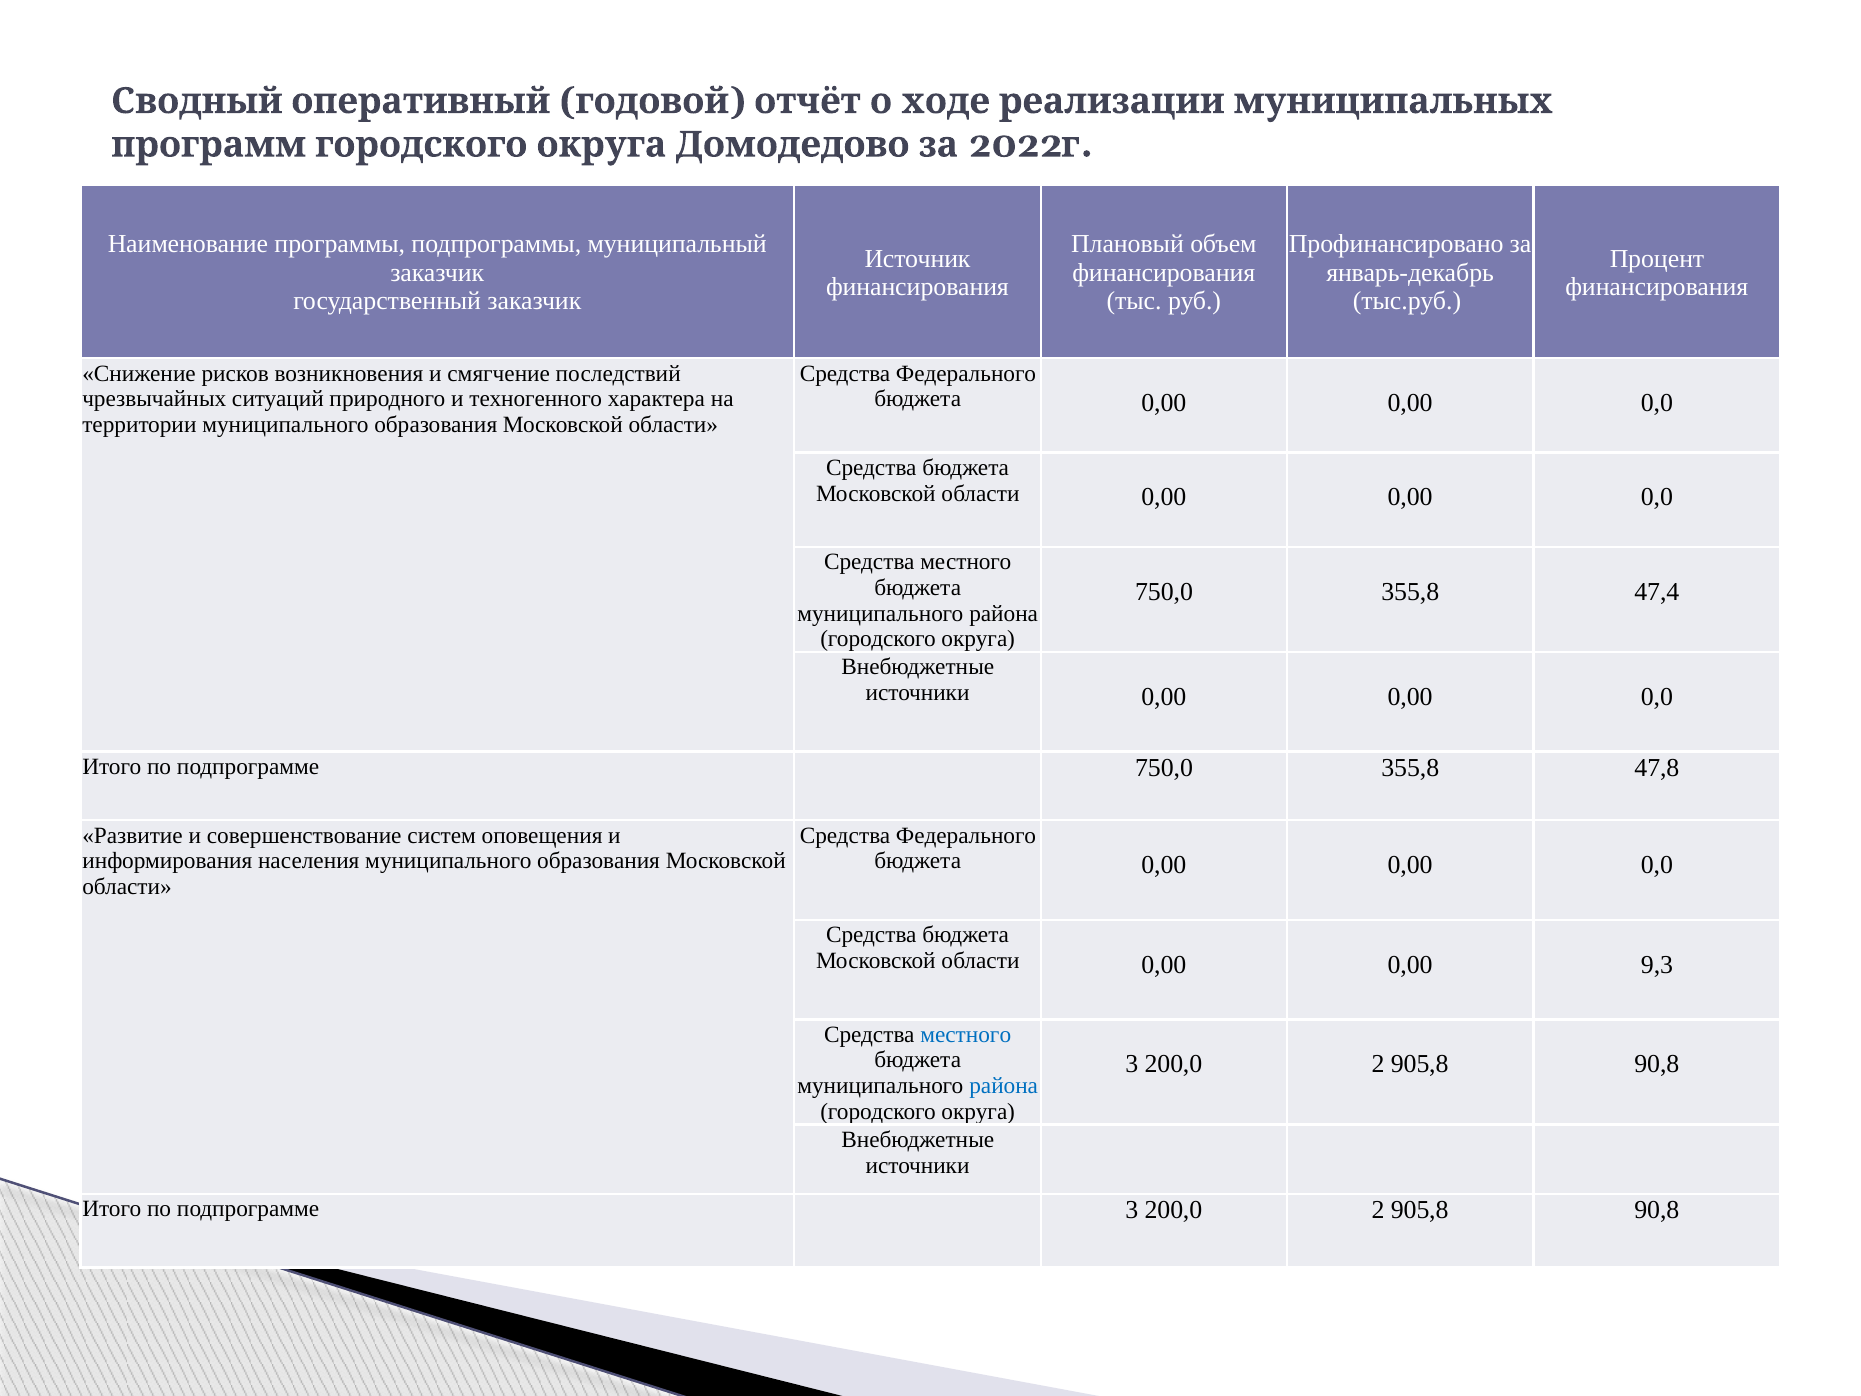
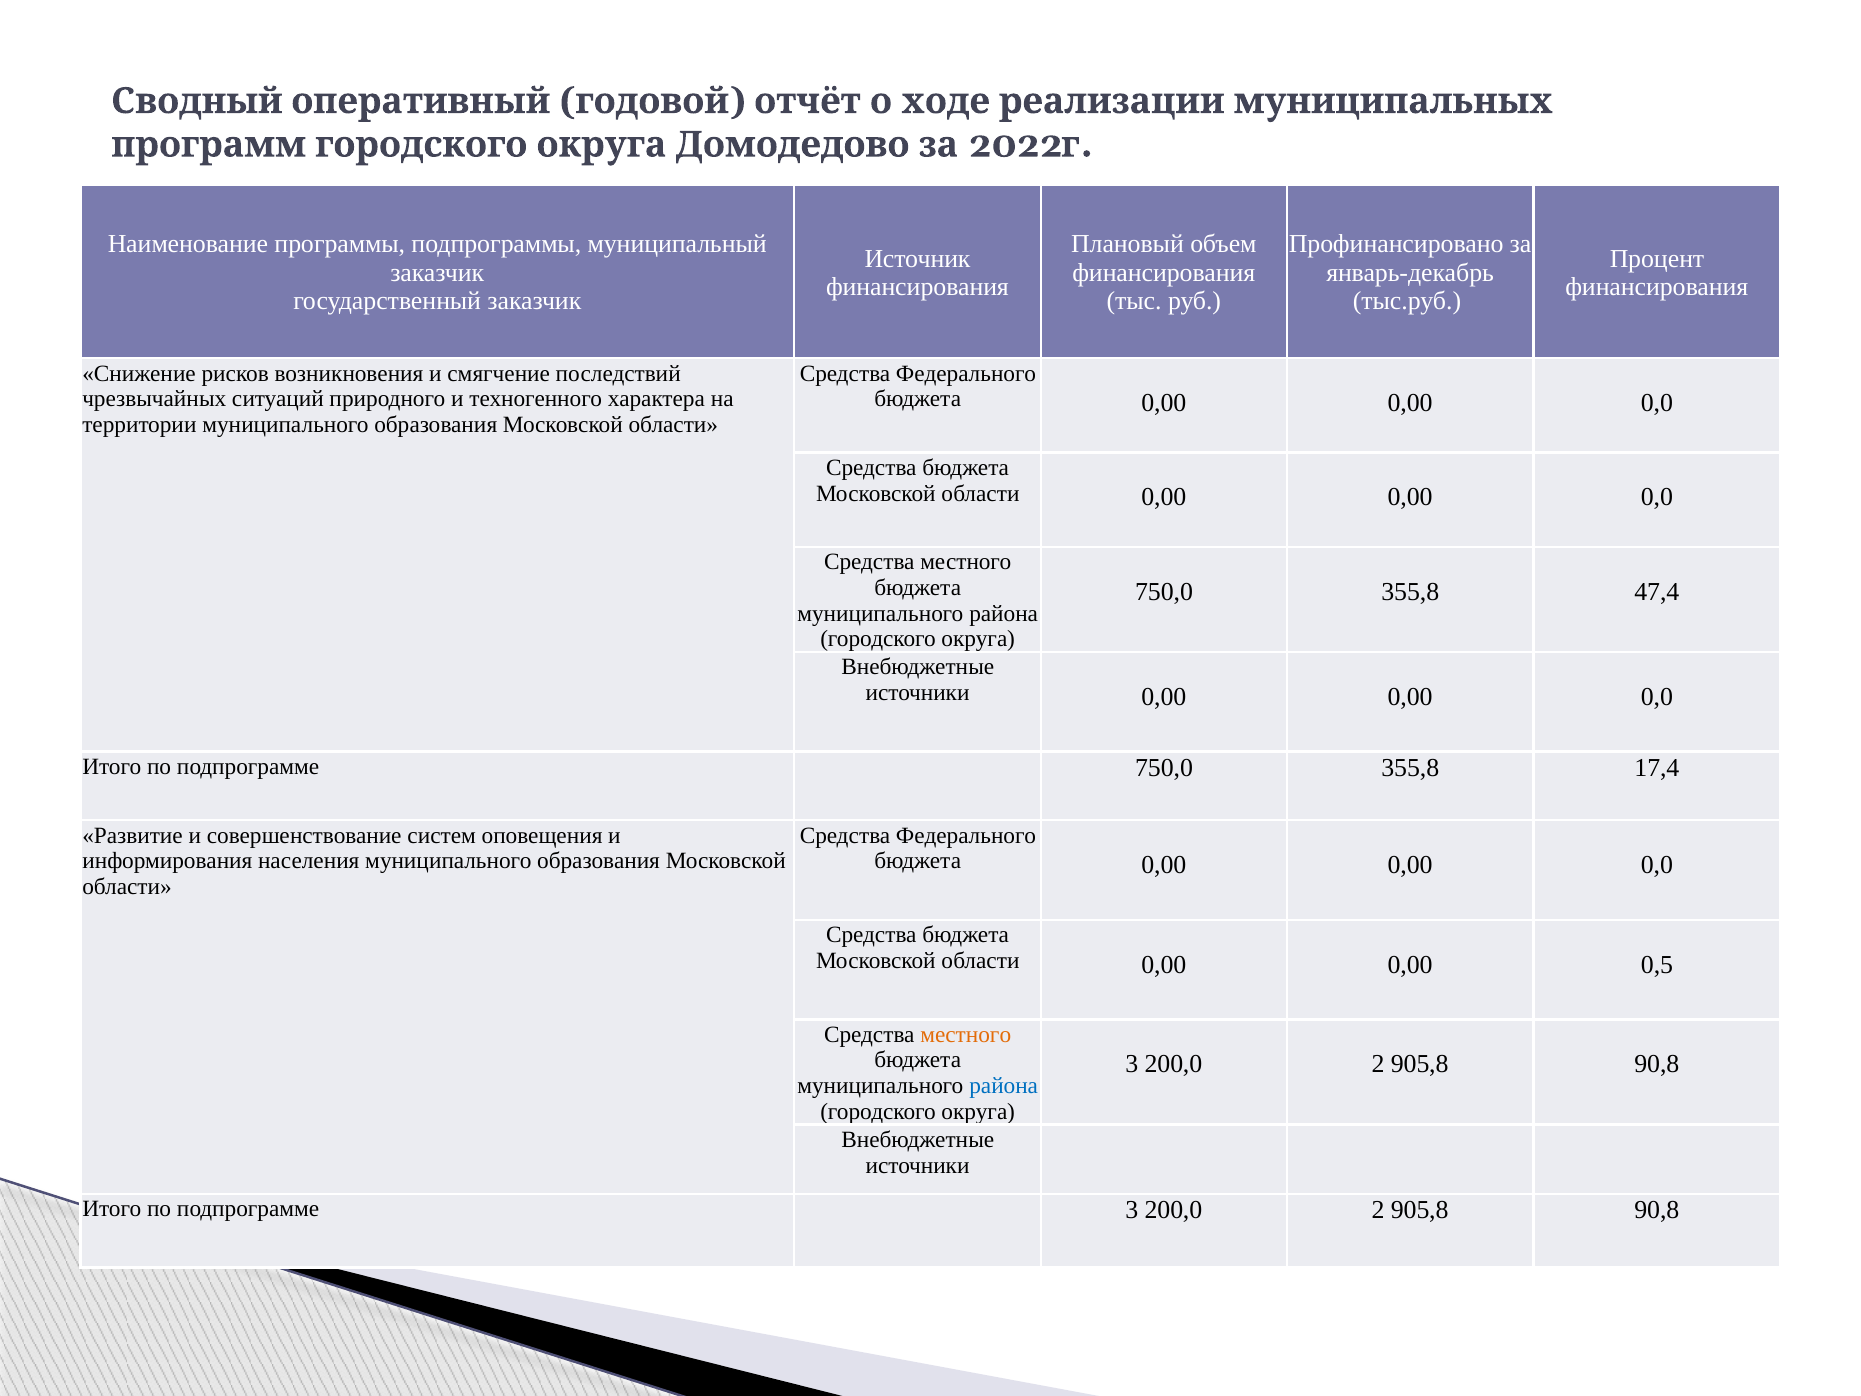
47,8: 47,8 -> 17,4 (1657, 768)
9,3: 9,3 -> 0,5 (1657, 965)
местного colour: blue -> orange (966, 1034)
